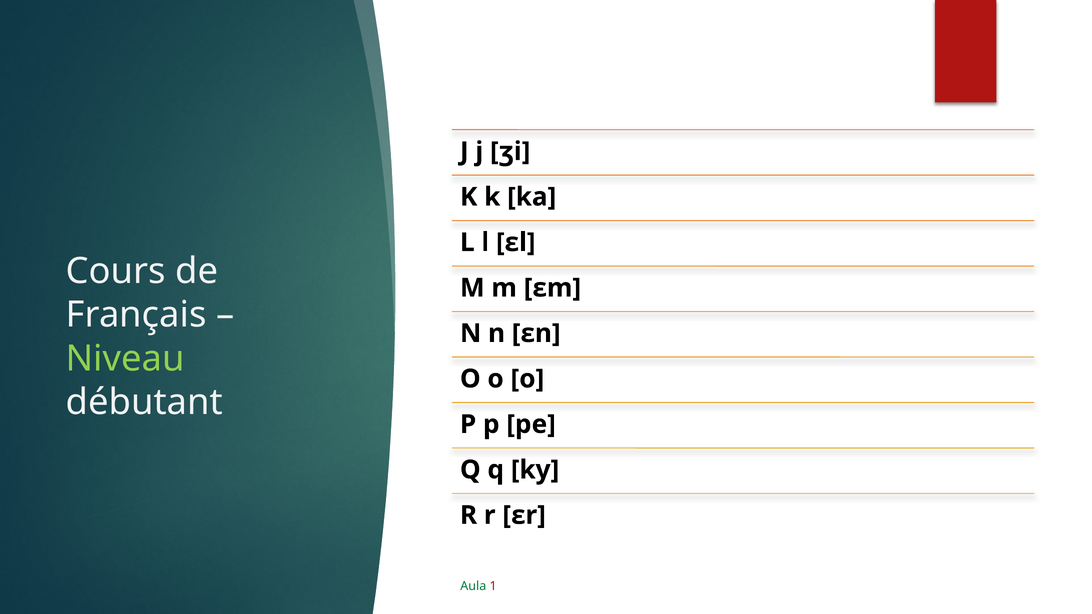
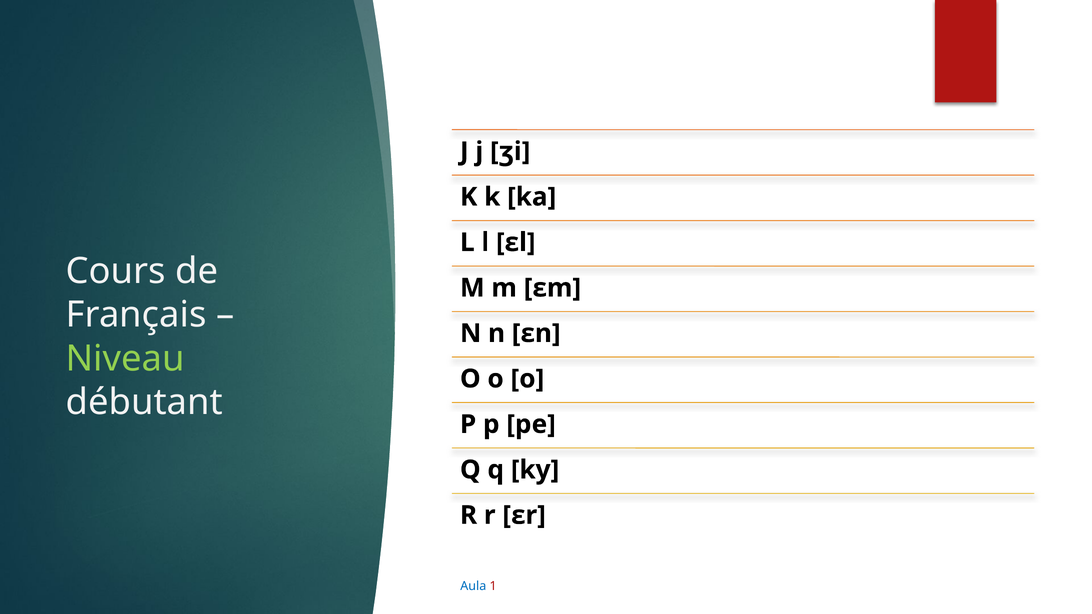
Aula colour: green -> blue (473, 586)
